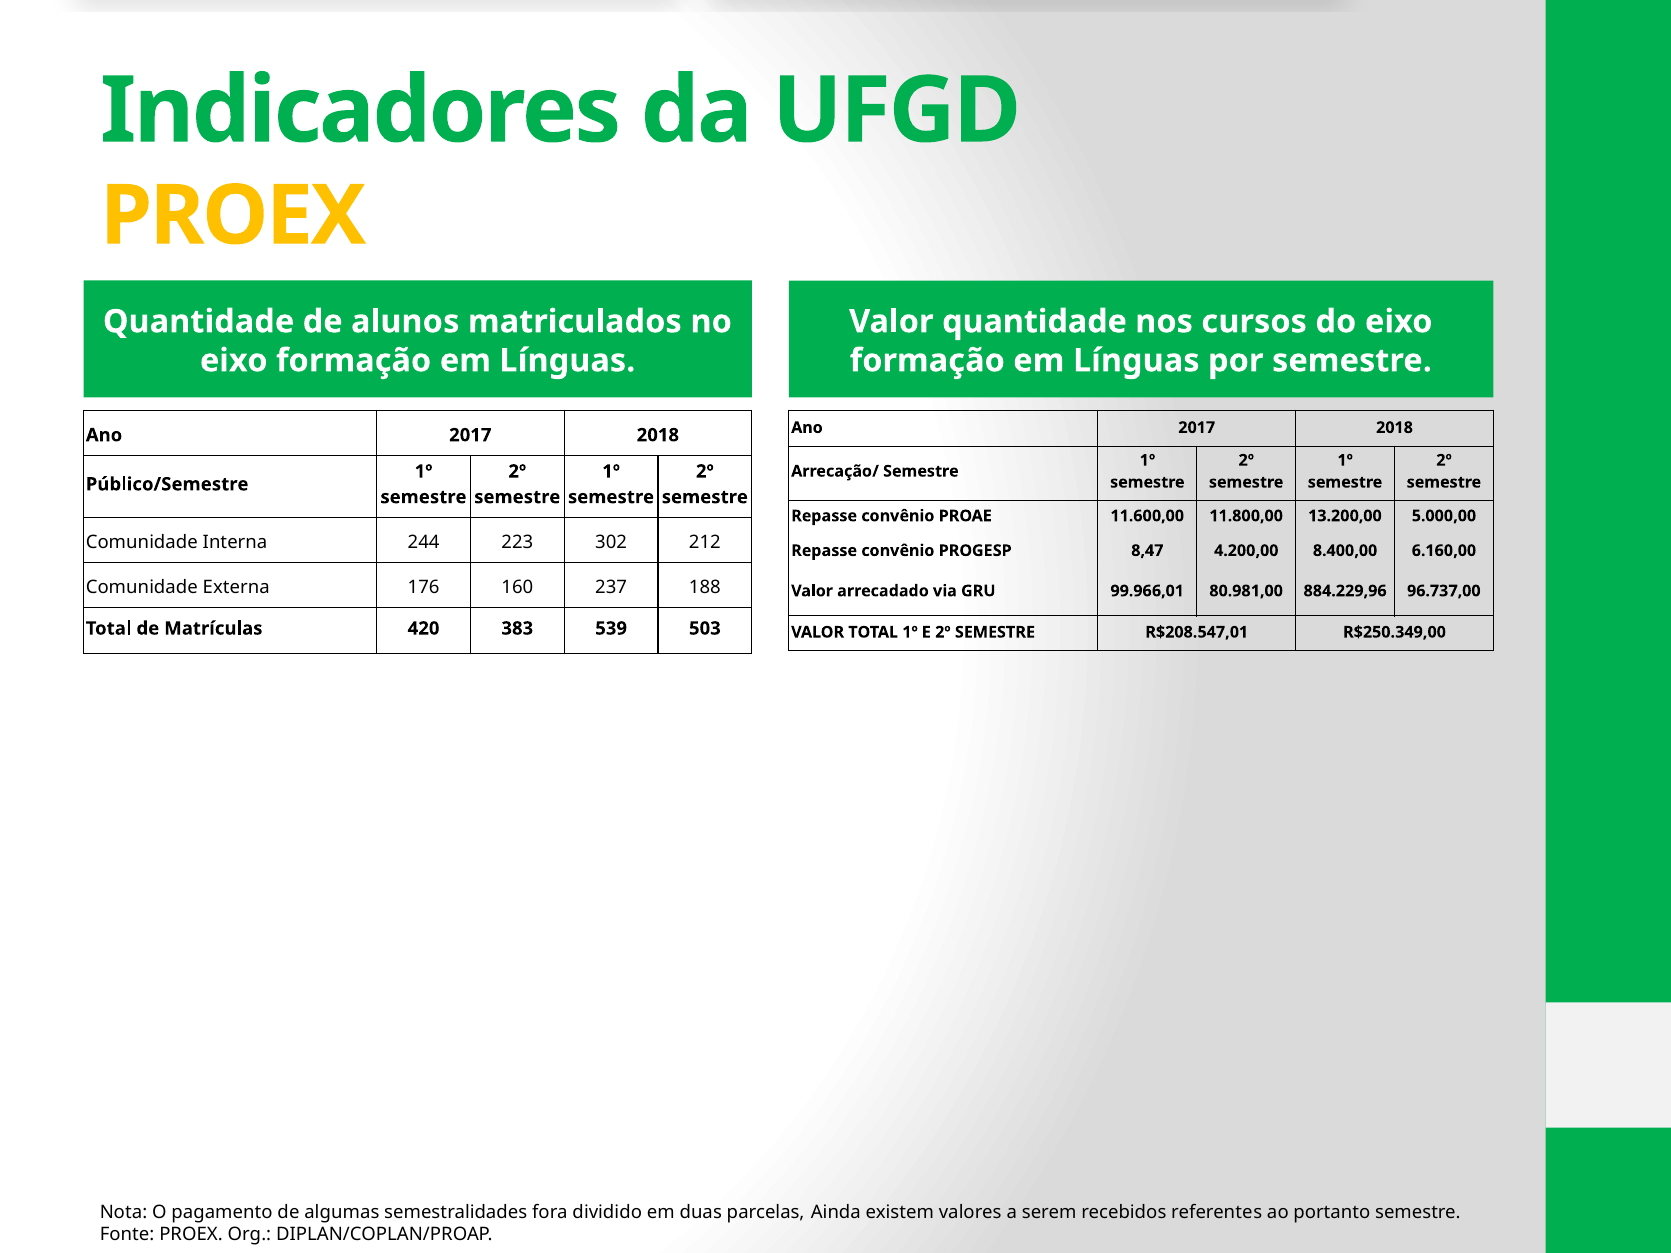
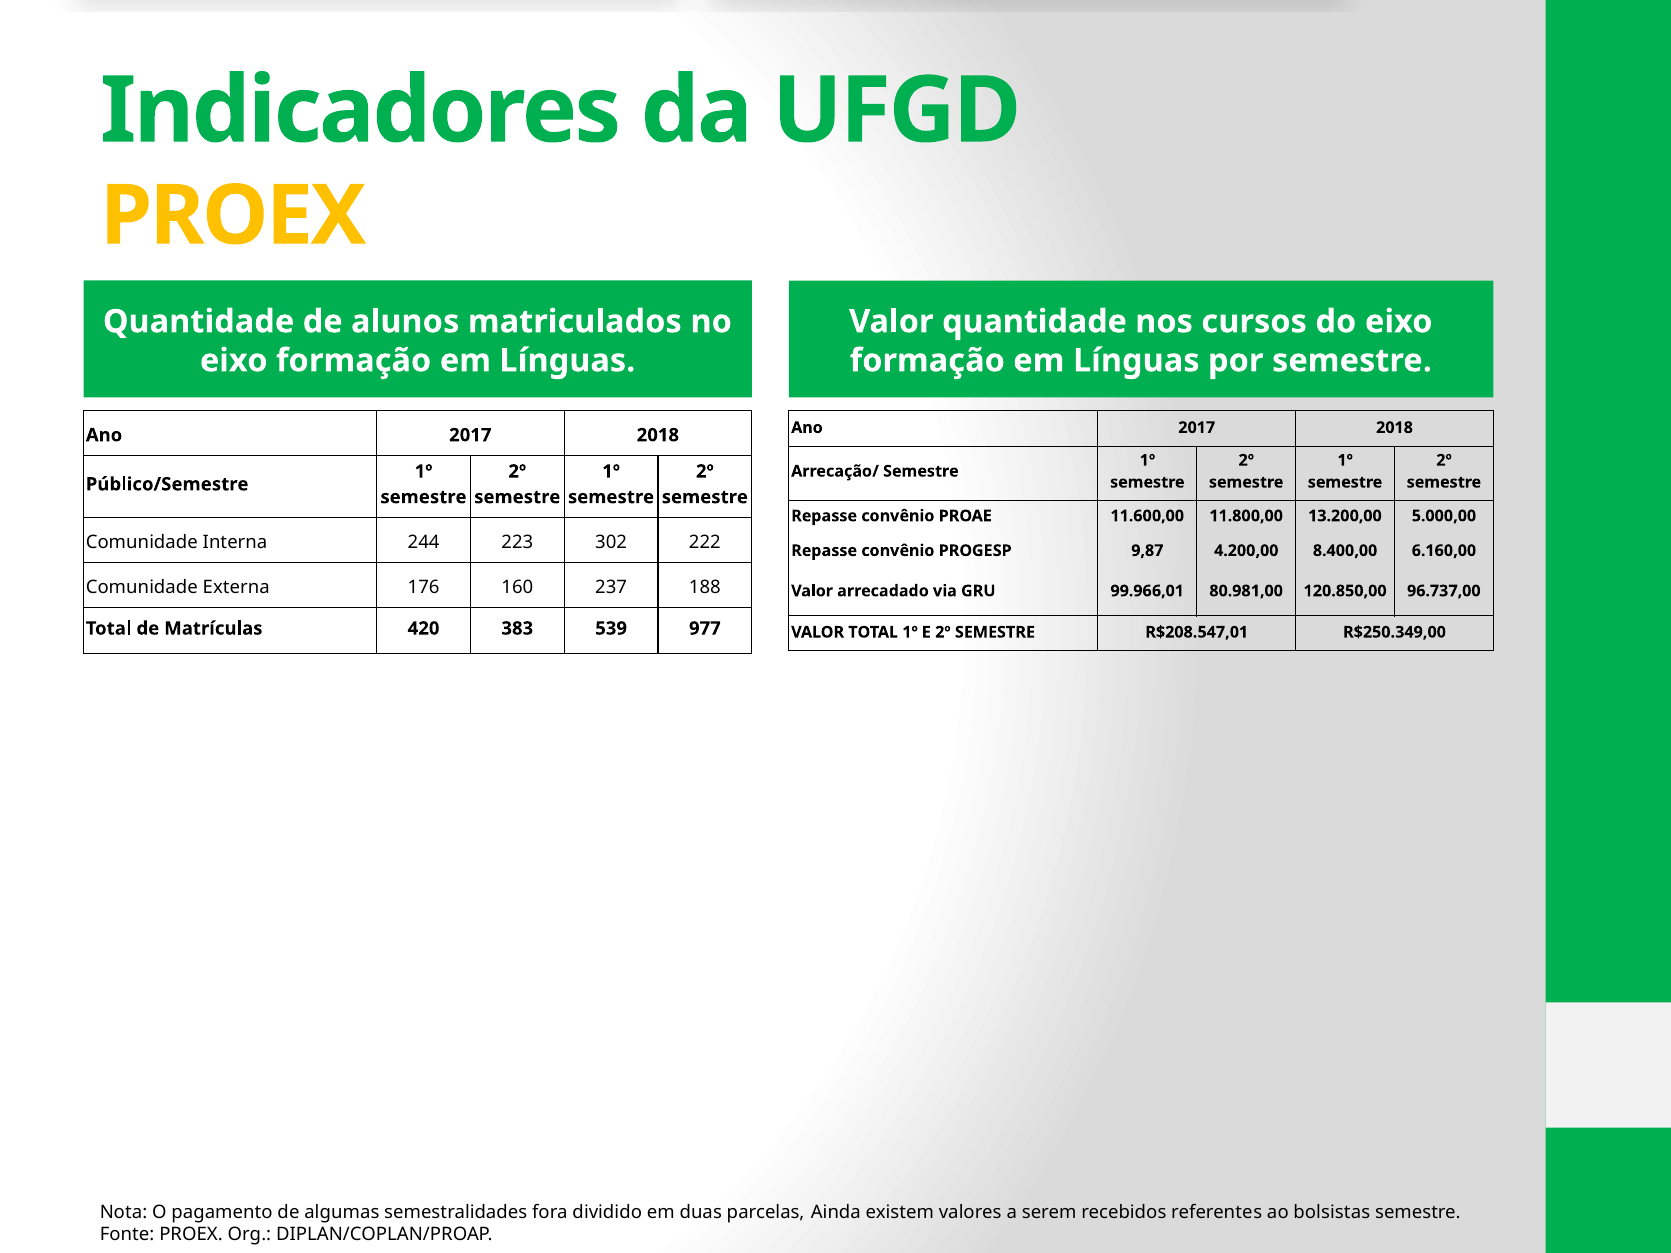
212: 212 -> 222 (705, 543)
8,47: 8,47 -> 9,87 (1147, 551)
884.229,96: 884.229,96 -> 120.850,00 (1345, 591)
503: 503 -> 977 (705, 629)
portanto: portanto -> bolsistas (1332, 1212)
